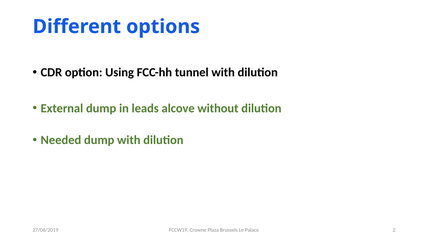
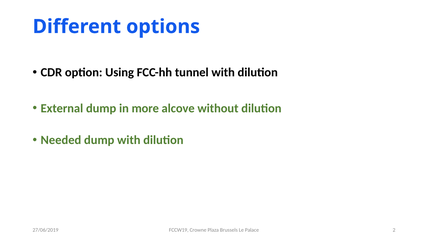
leads: leads -> more (145, 108)
